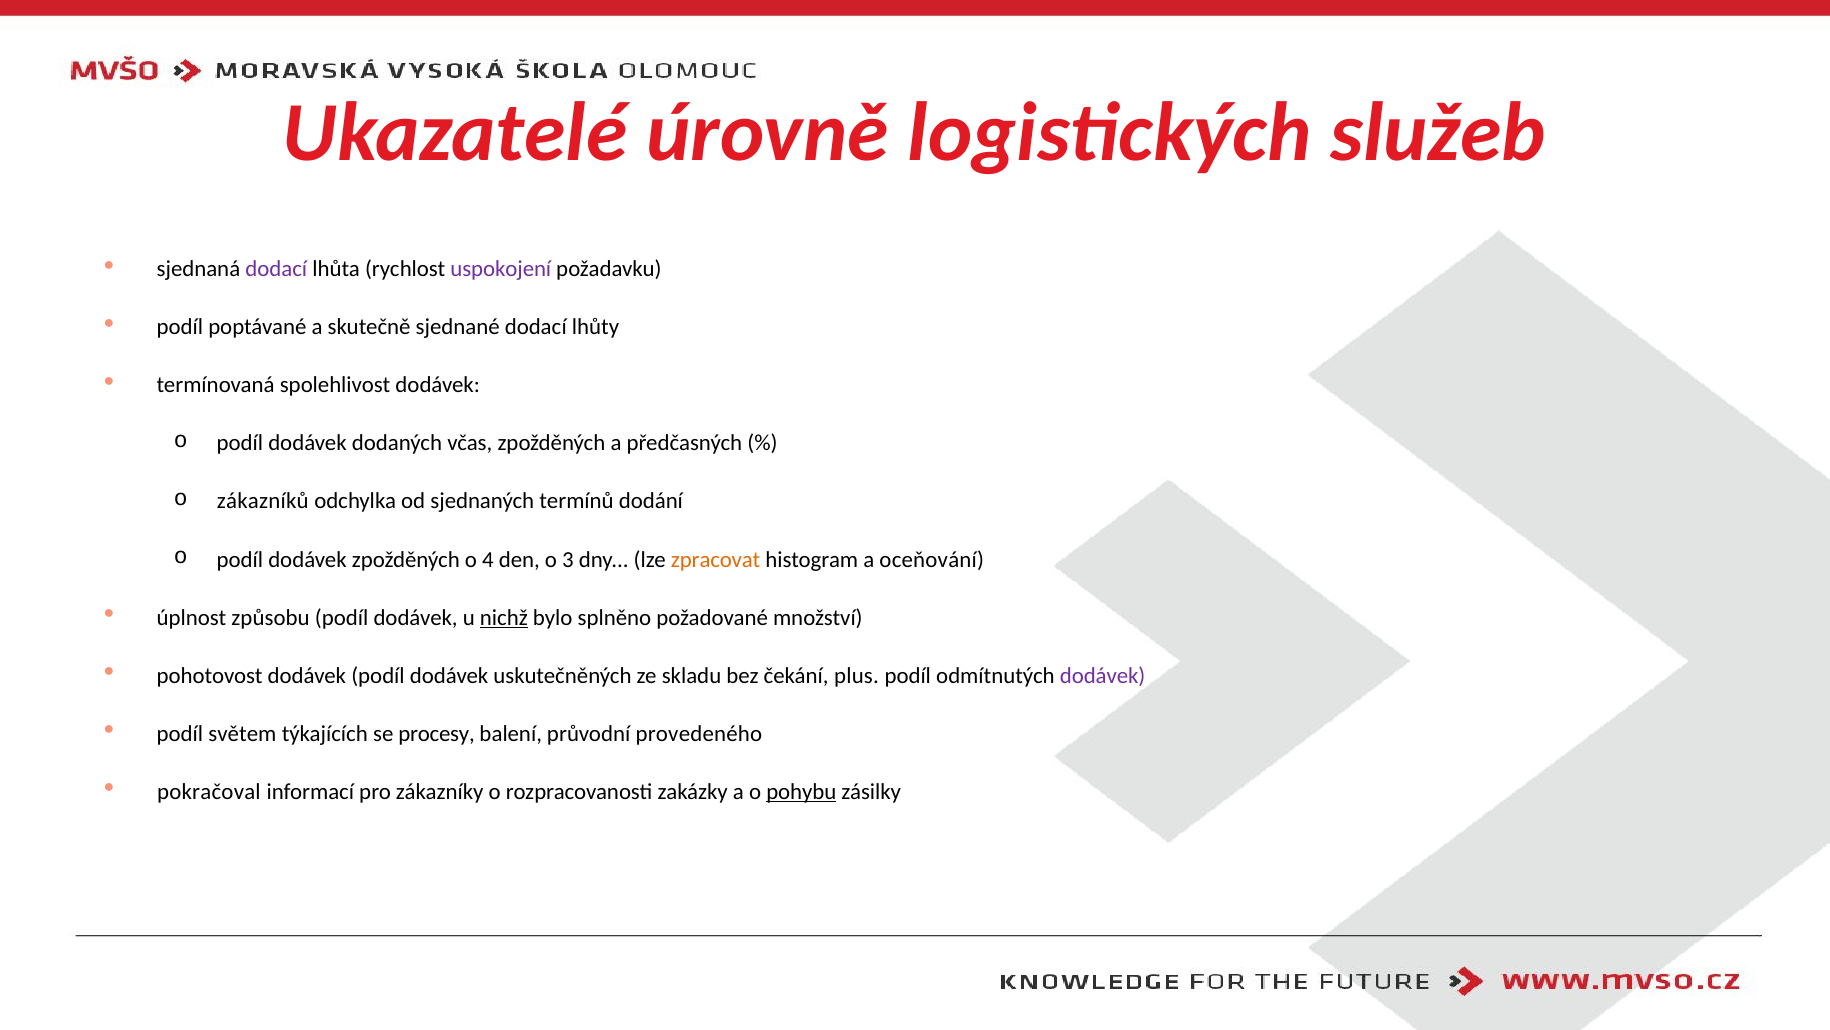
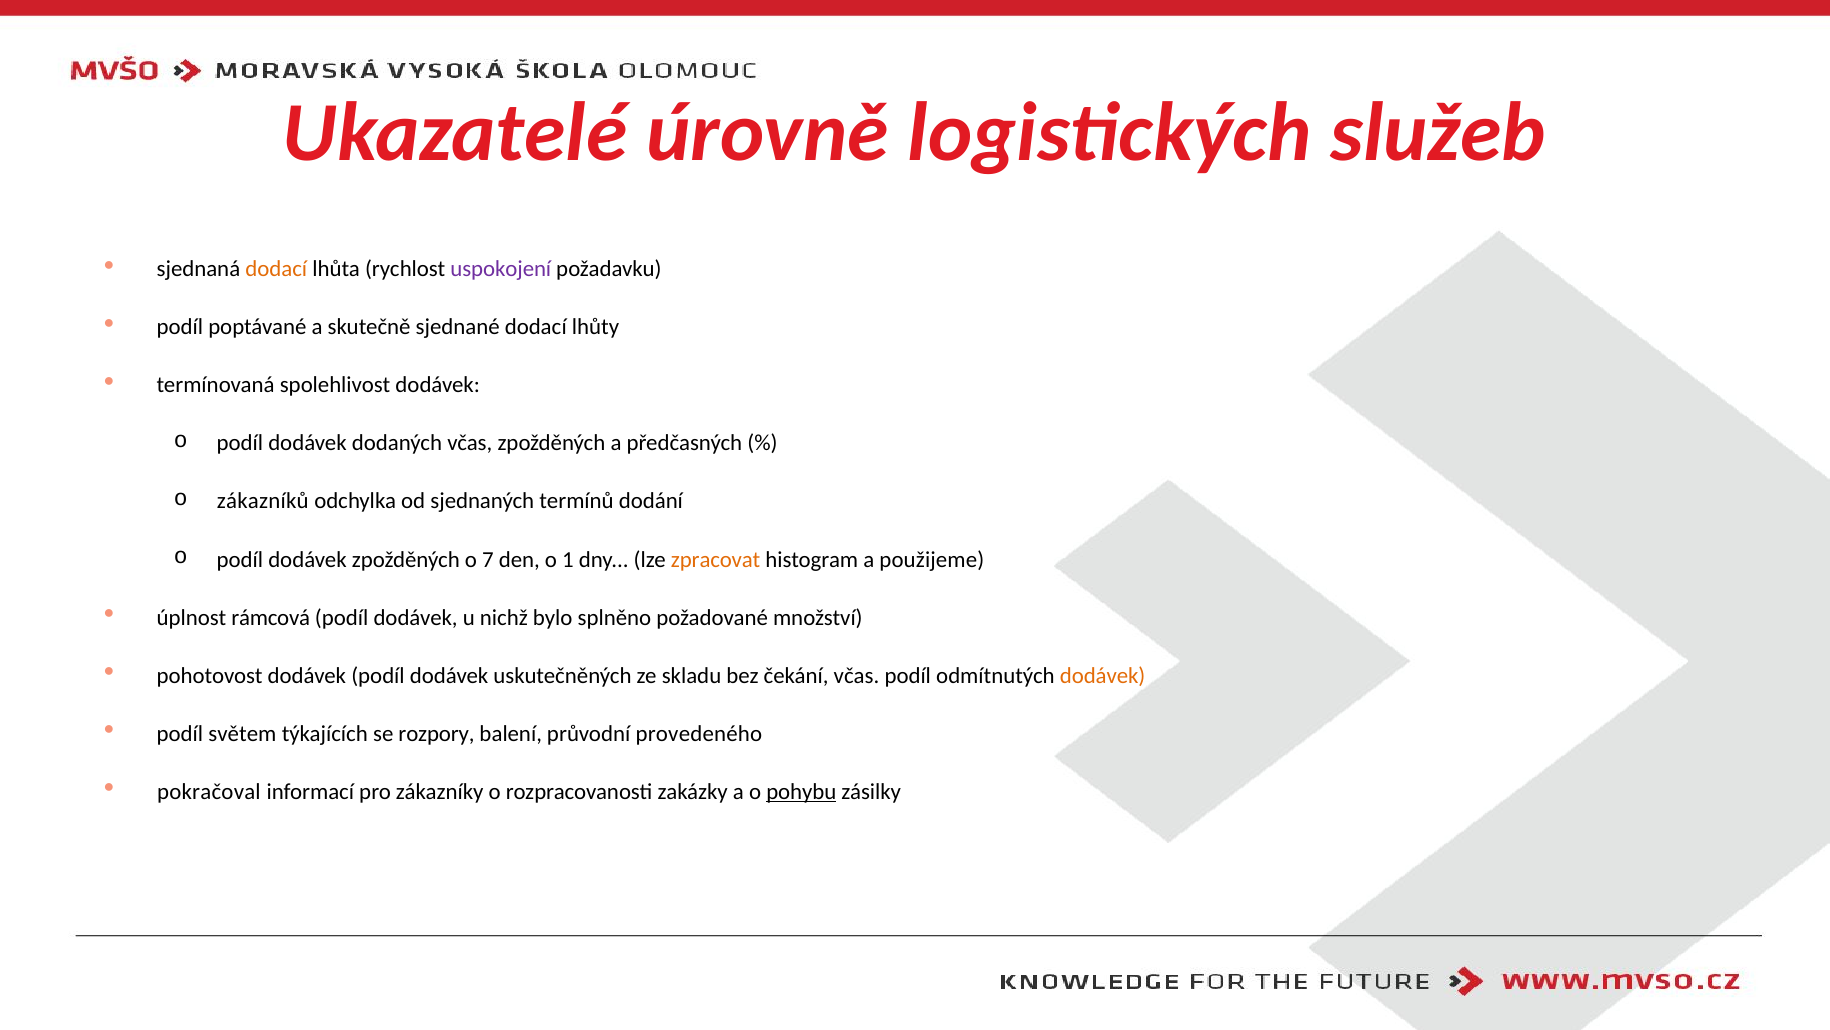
dodací colour: purple -> orange (276, 269)
4: 4 -> 7 (488, 559)
3: 3 -> 1 (568, 559)
oceňování: oceňování -> použijeme (932, 559)
způsobu: způsobu -> rámcová (271, 617)
nichž underline: present -> none (504, 617)
čekání plus: plus -> včas (857, 675)
dodávek colour: purple -> orange (1103, 675)
procesy: procesy -> rozpory (437, 733)
